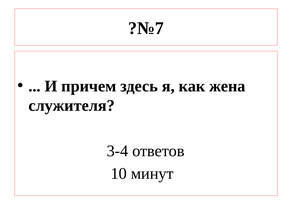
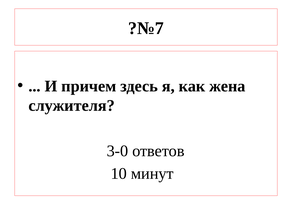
3-4: 3-4 -> 3-0 (117, 151)
